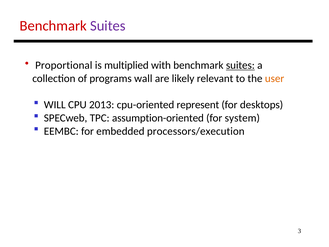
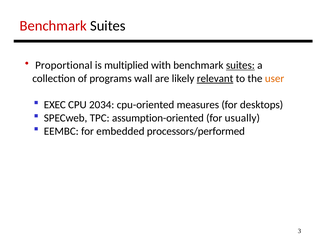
Suites colour: purple -> black (108, 26)
relevant underline: none -> present (215, 78)
WILL: WILL -> EXEC (55, 105)
2013: 2013 -> 2034 (102, 105)
represent: represent -> measures (198, 105)
system: system -> usually (242, 118)
processors/execution: processors/execution -> processors/performed (196, 131)
